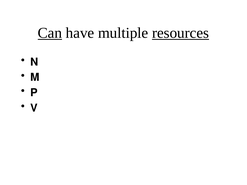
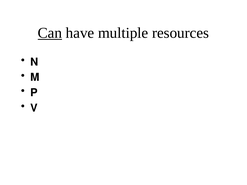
resources underline: present -> none (181, 33)
